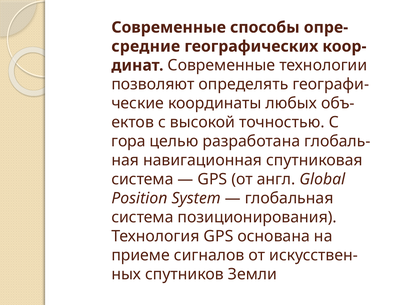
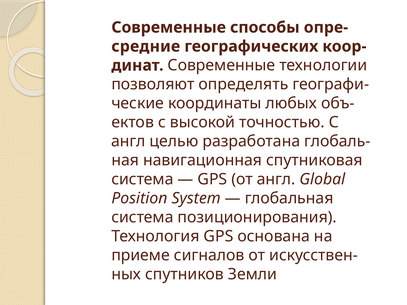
гора: гора -> англ (128, 141)
